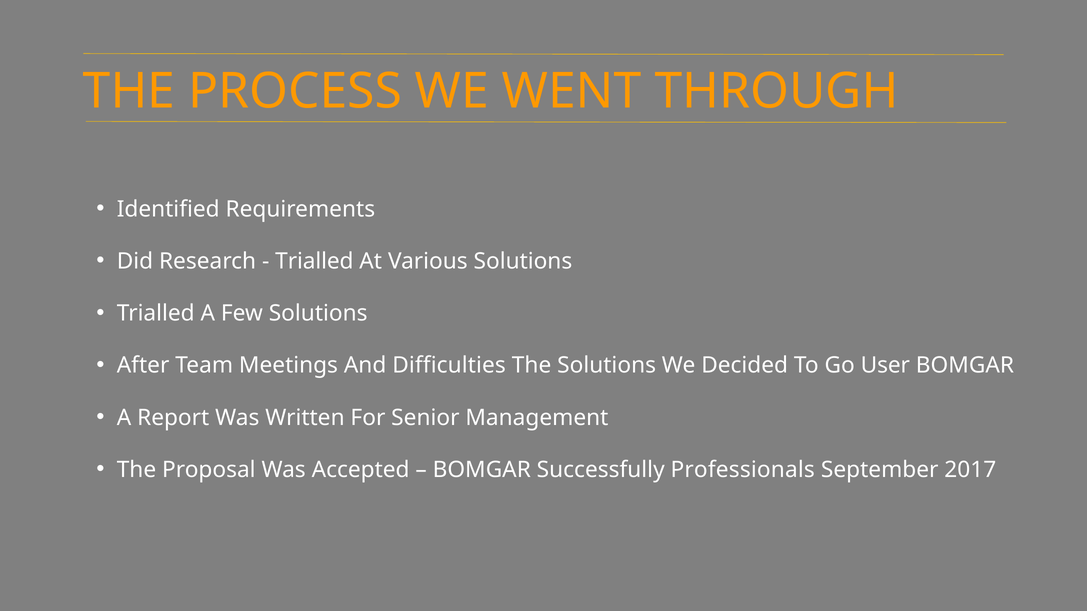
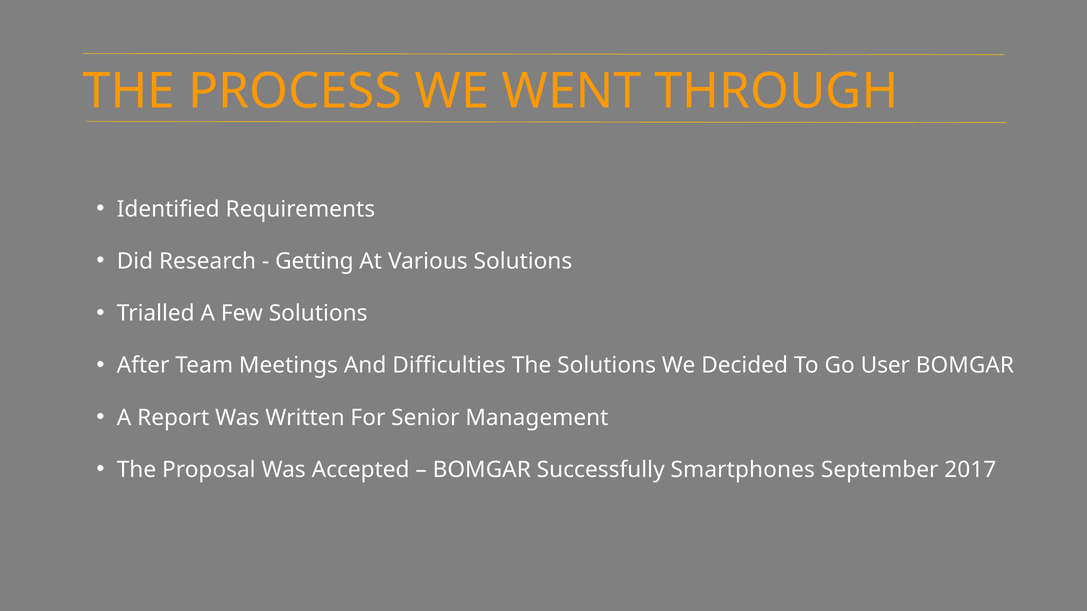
Trialled: Trialled -> Getting (314, 261)
Professionals: Professionals -> Smartphones (743, 470)
